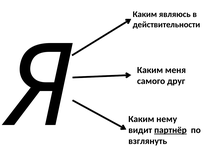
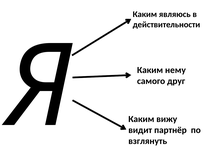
меня: меня -> нему (175, 70)
нему: нему -> вижу (167, 119)
партнёр underline: present -> none (170, 130)
